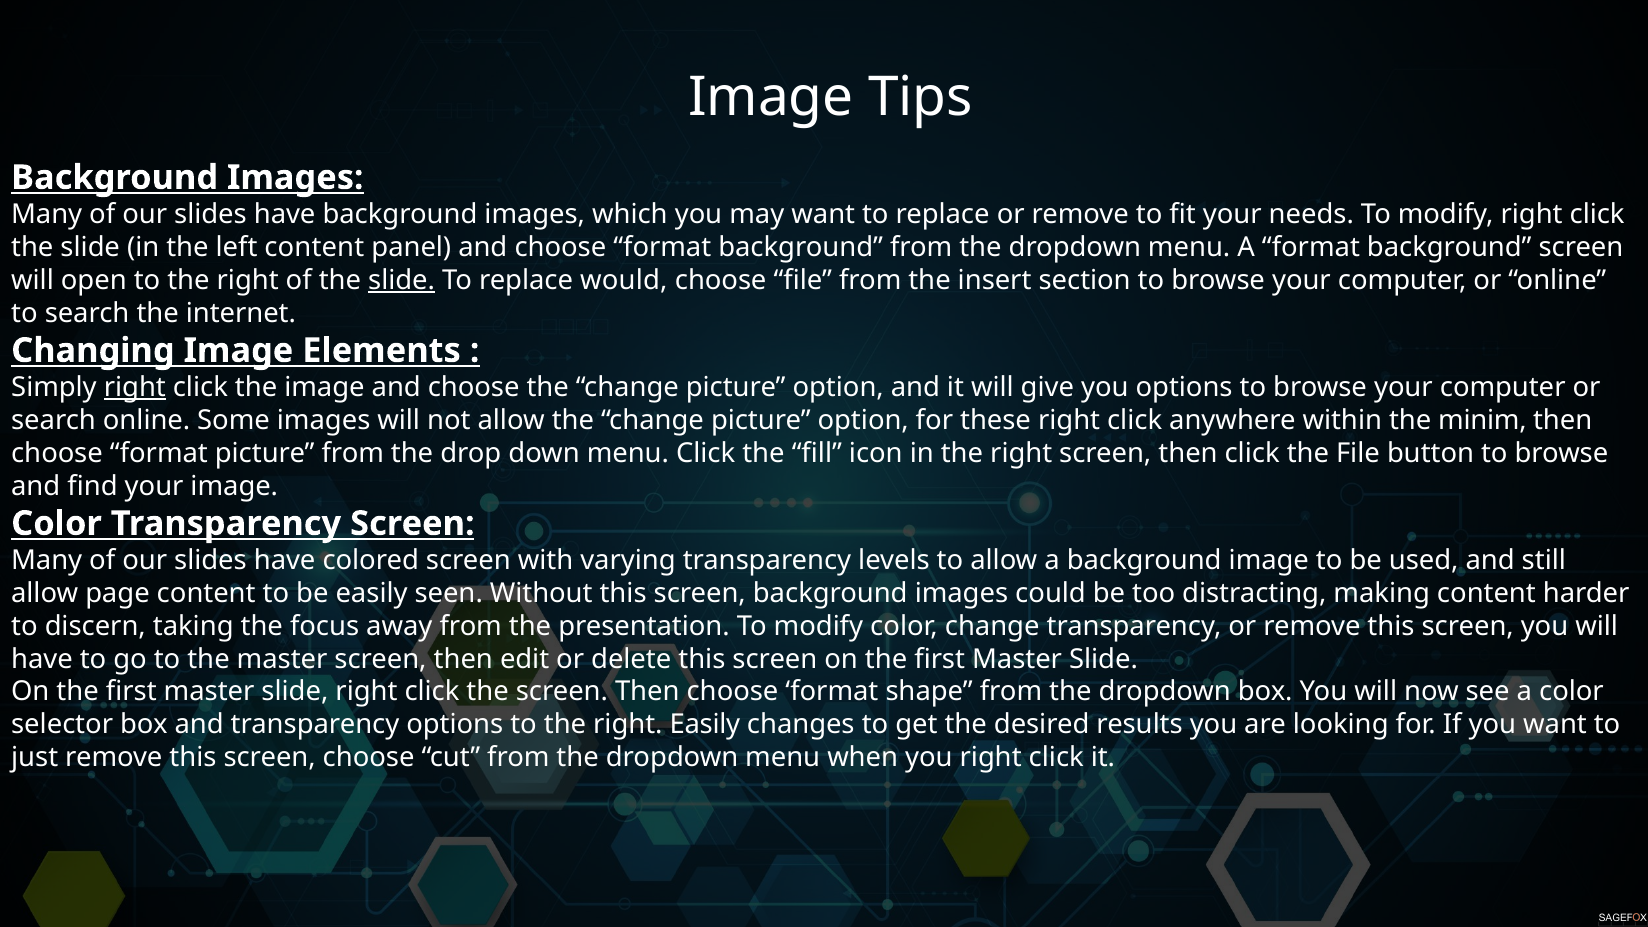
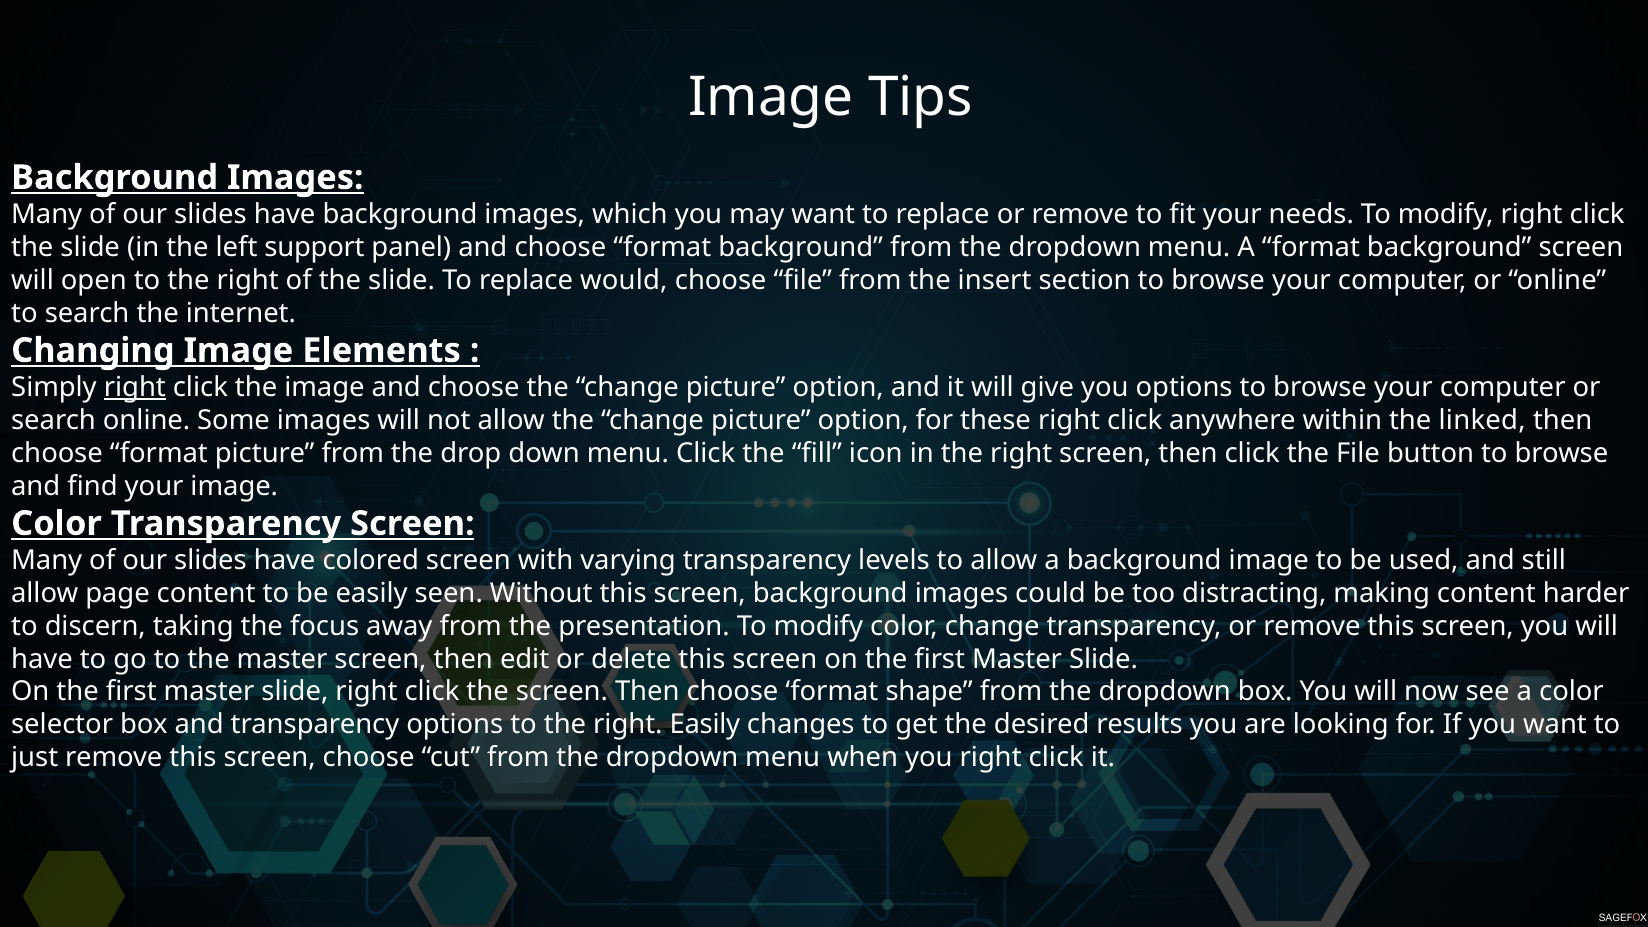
left content: content -> support (315, 247)
slide underline: present -> none (402, 280)
minim: minim -> linked (1482, 420)
